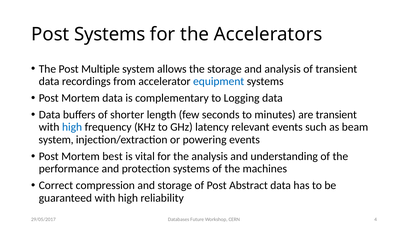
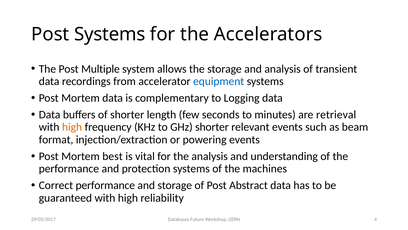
are transient: transient -> retrieval (336, 114)
high colour: blue -> orange (72, 127)
GHz latency: latency -> shorter (212, 127)
system: system -> format (56, 139)
Correct compression: compression -> performance (105, 185)
